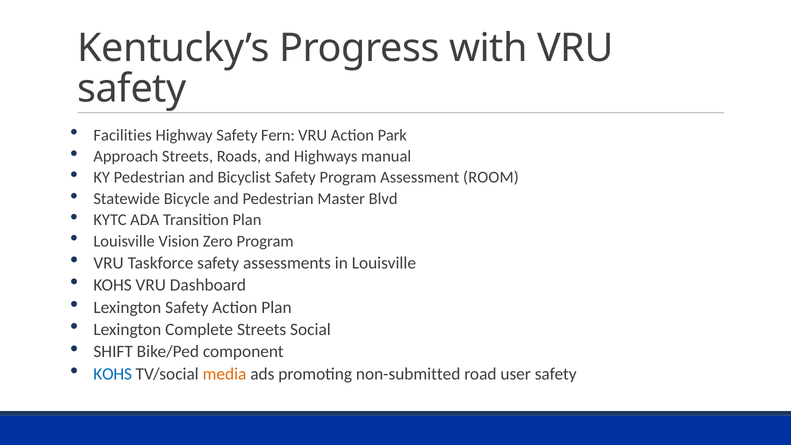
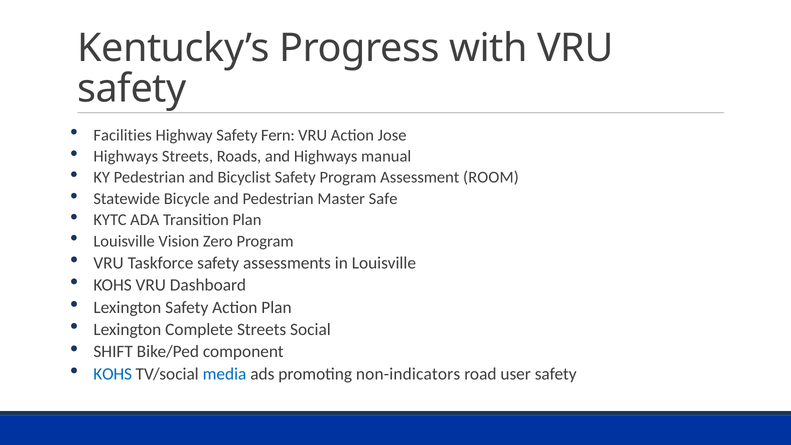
Park: Park -> Jose (392, 135)
Approach: Approach -> Highways (126, 156)
Blvd: Blvd -> Safe (383, 199)
media colour: orange -> blue (225, 374)
non-submitted: non-submitted -> non-indicators (408, 374)
